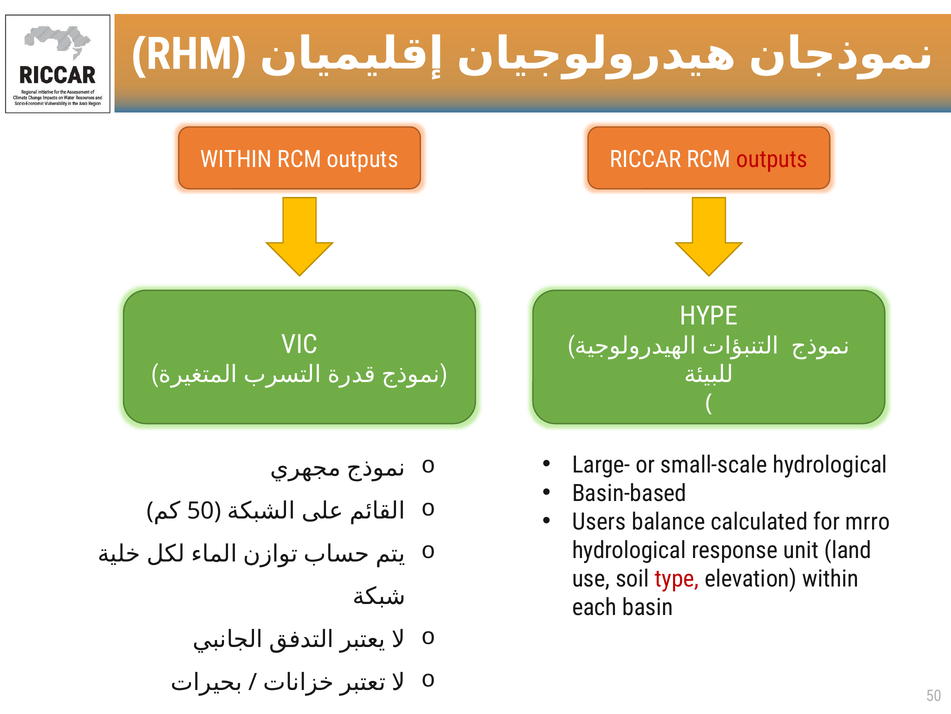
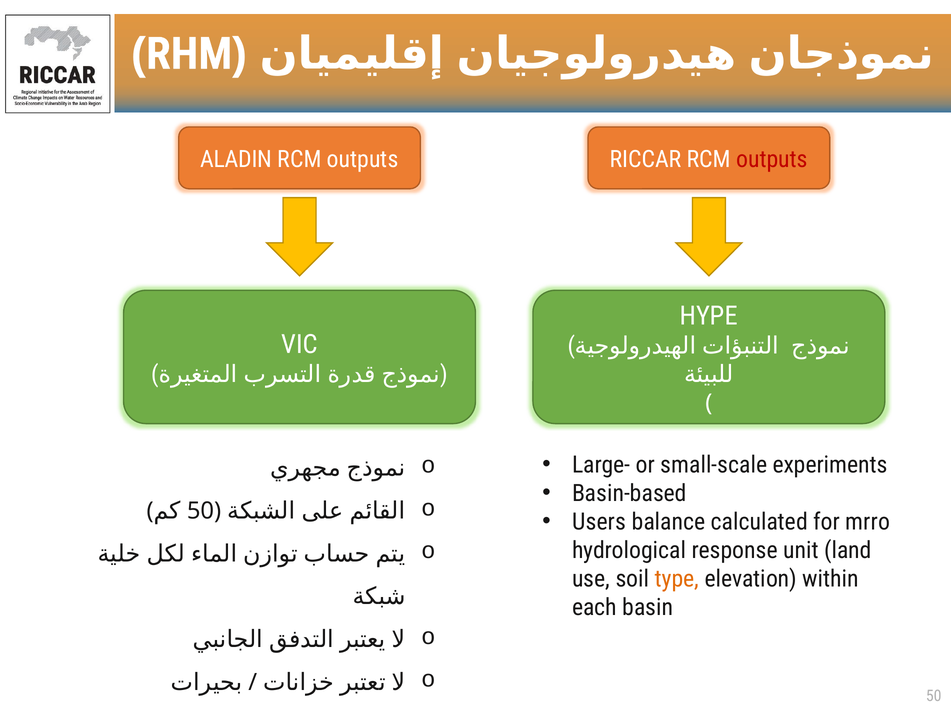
WITHIN: WITHIN -> ALADIN (236, 159)
small-scale hydrological: hydrological -> experiments (830, 464)
type colour: red -> orange (677, 578)
